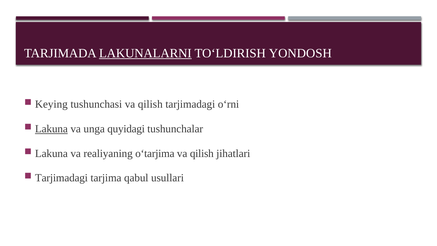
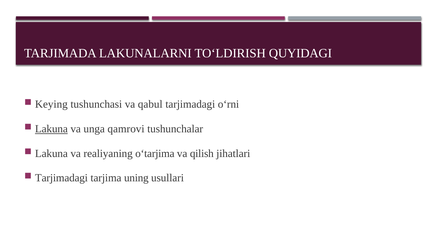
LAKUNALARNI underline: present -> none (145, 53)
YONDOSH: YONDOSH -> QUYIDAGI (300, 53)
tushunchasi va qilish: qilish -> qabul (150, 104)
quyidagi: quyidagi -> qamrovi (126, 129)
qabul: qabul -> uning (136, 178)
